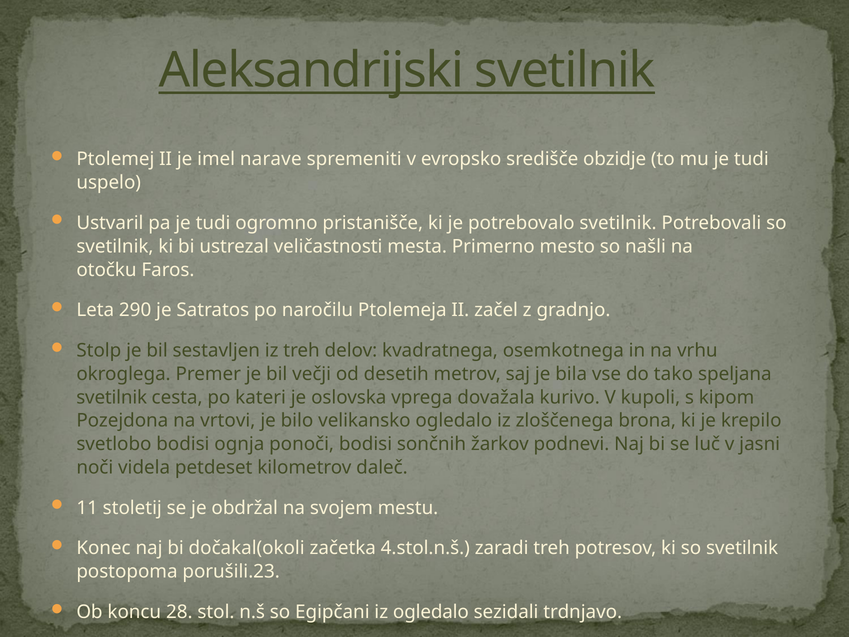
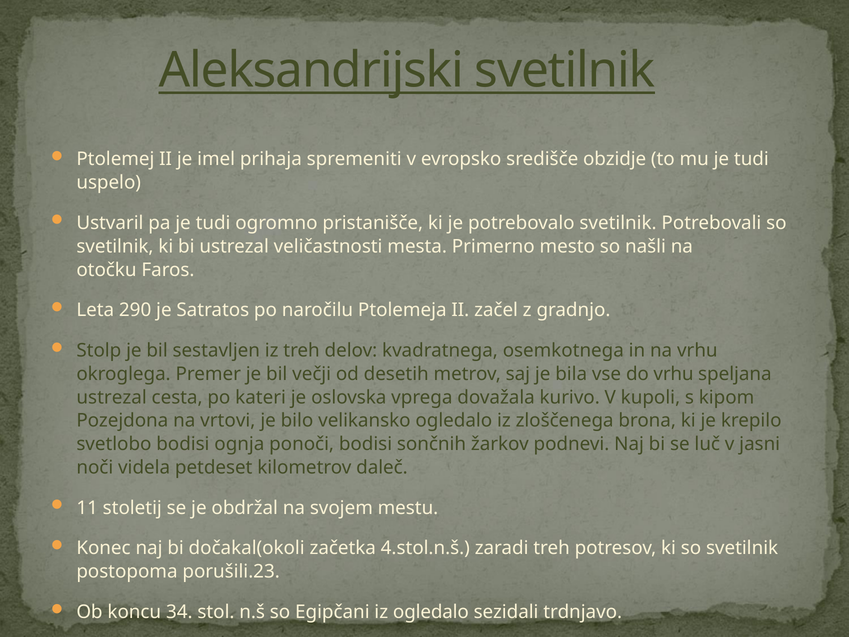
narave: narave -> prihaja (271, 159)
do tako: tako -> vrhu (674, 374)
svetilnik: svetilnik -> ustrezal (112, 397)
28: 28 -> 34 (179, 612)
